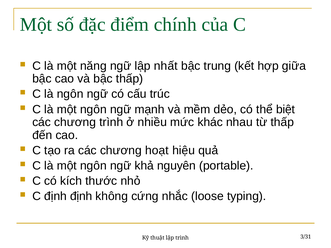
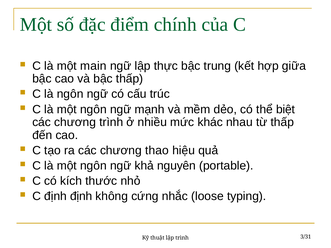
năng: năng -> main (93, 66)
nhất: nhất -> thực (166, 66)
hoạt: hoạt -> thao (157, 151)
